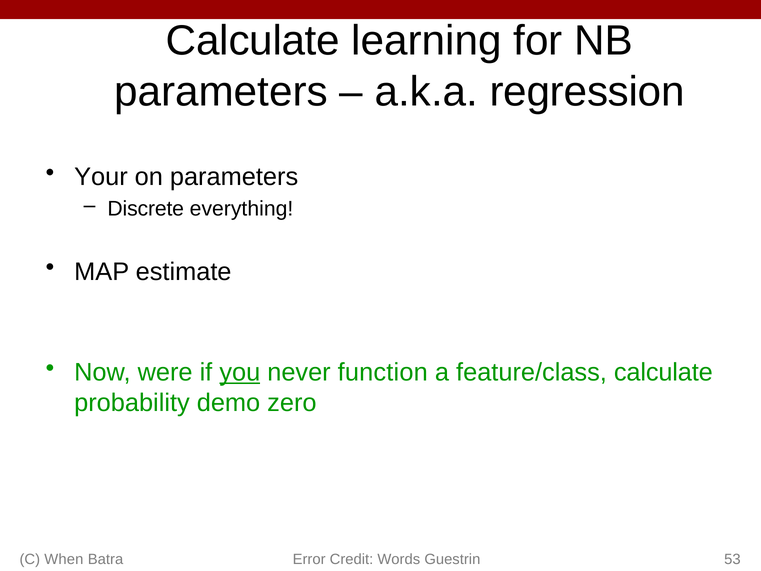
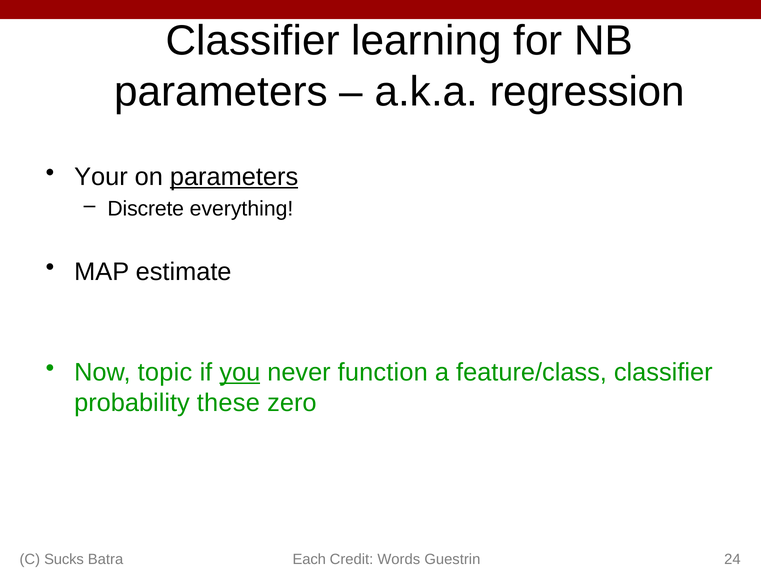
Calculate: Calculate -> Classifier (253, 41)
parameters underline: none -> present (234, 177)
were: were -> topic (165, 372)
feature/class calculate: calculate -> classifier (663, 372)
demo: demo -> these (228, 403)
When: When -> Sucks (64, 559)
Error: Error -> Each (309, 559)
53: 53 -> 24 (732, 559)
